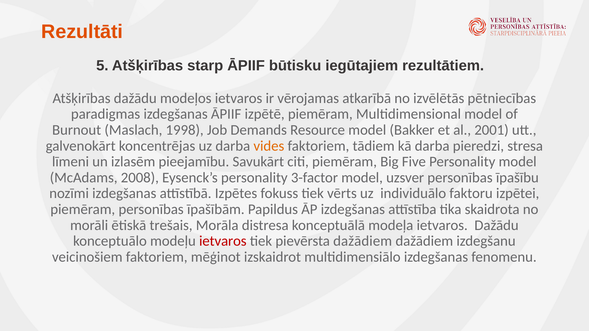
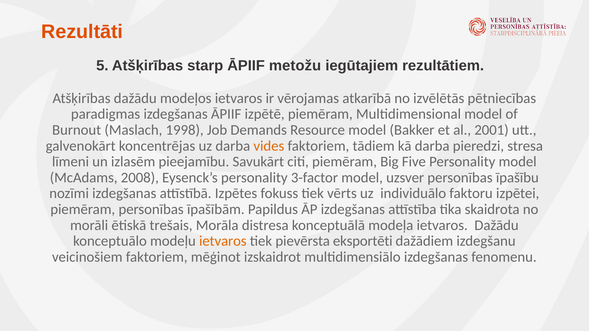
būtisku: būtisku -> metožu (295, 66)
ietvaros colour: red -> orange (223, 241)
pievērsta dažādiem: dažādiem -> eksportēti (363, 241)
